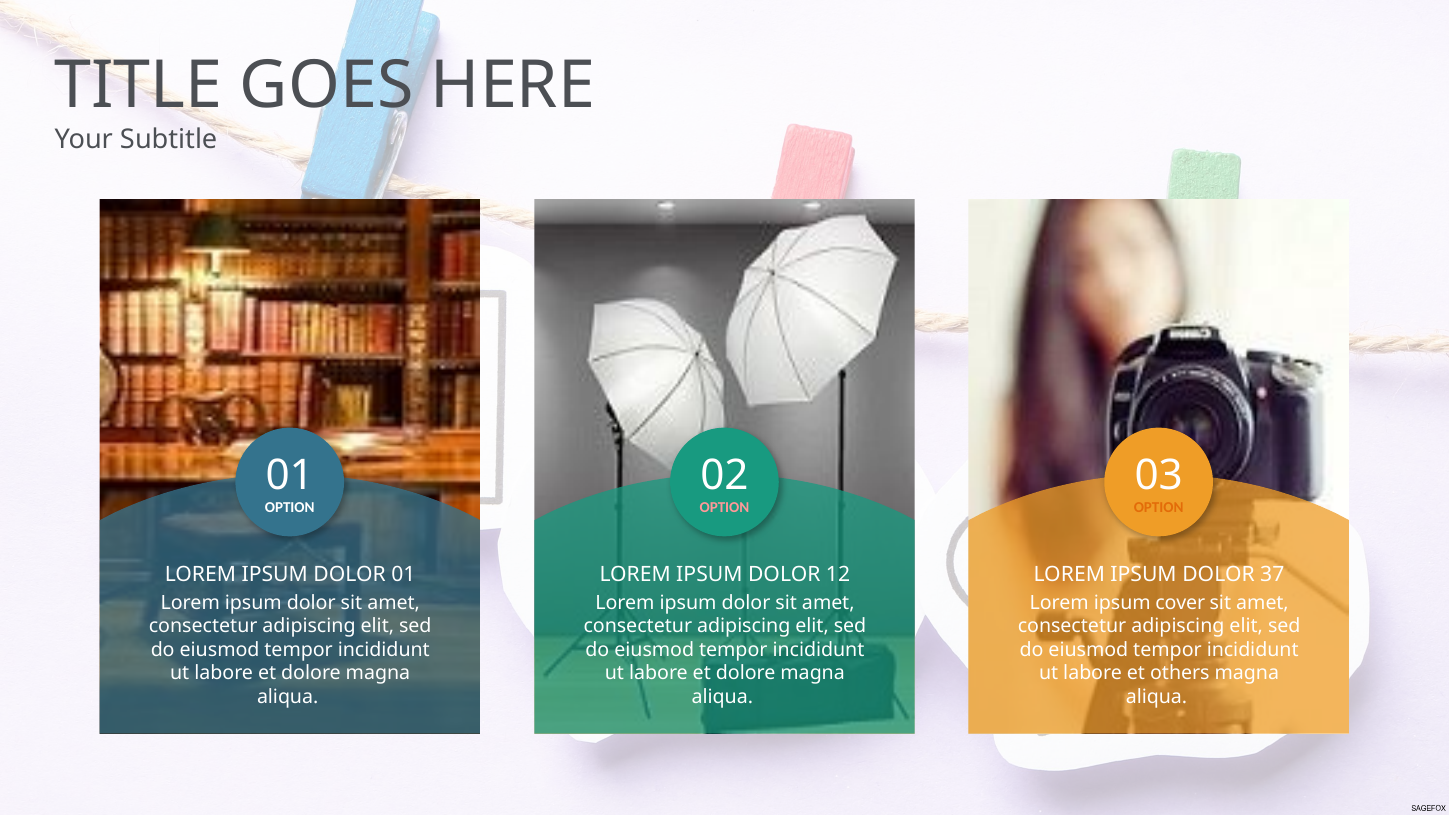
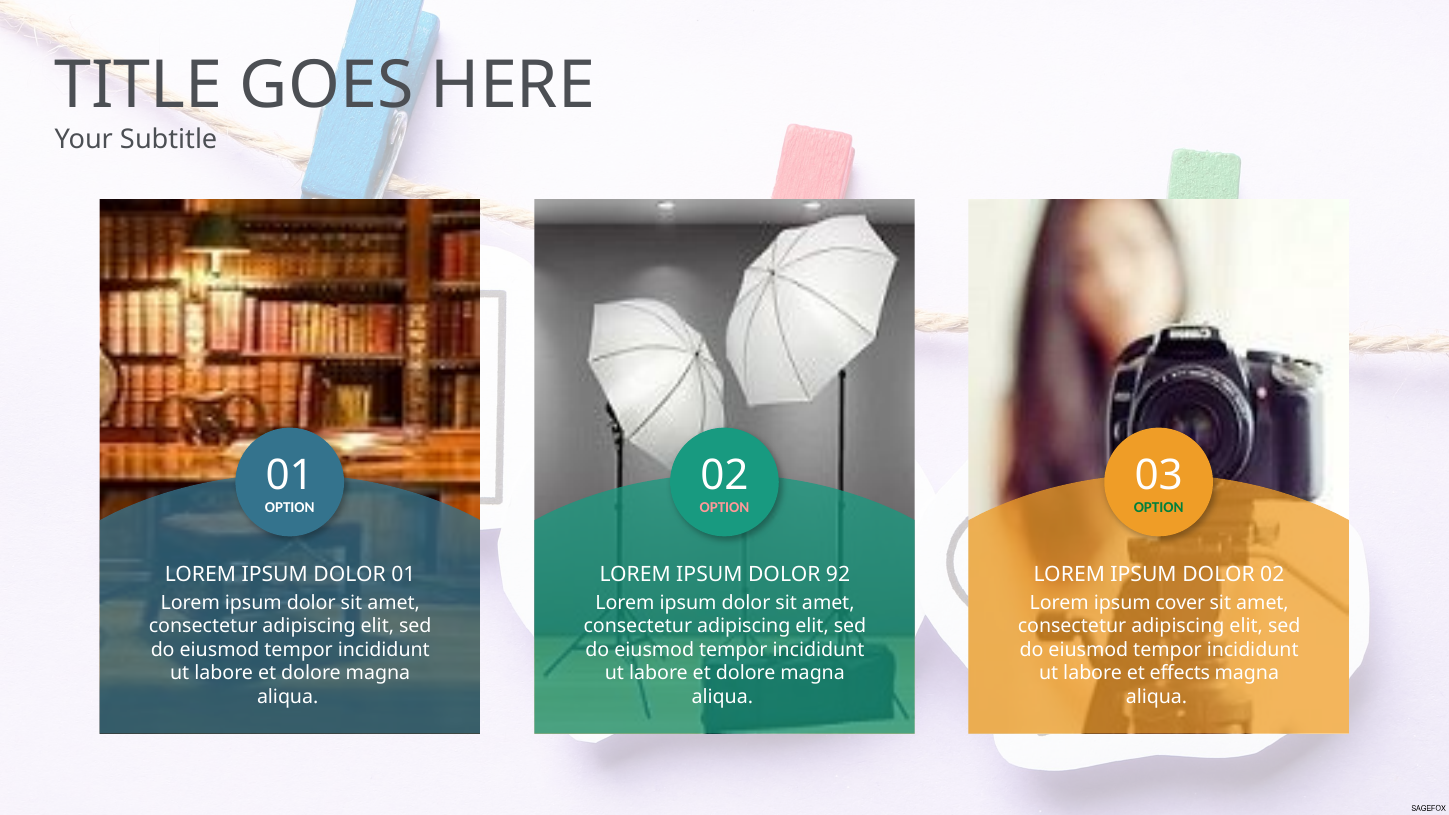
OPTION colour: orange -> green (1159, 508)
12: 12 -> 92 (838, 574)
DOLOR 37: 37 -> 02 (1272, 574)
others: others -> effects (1180, 674)
